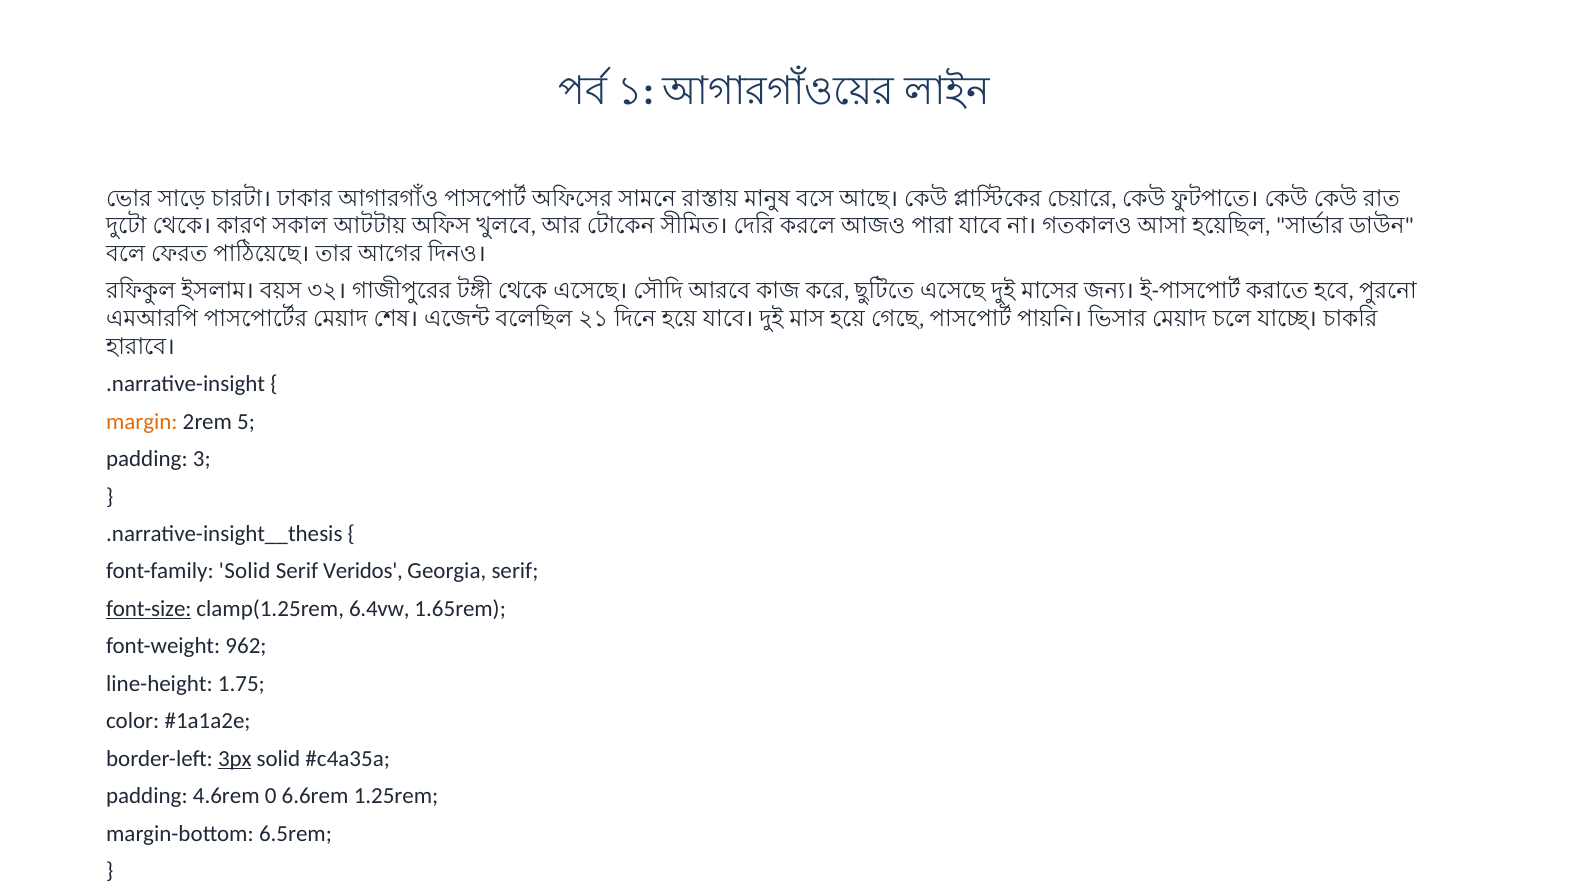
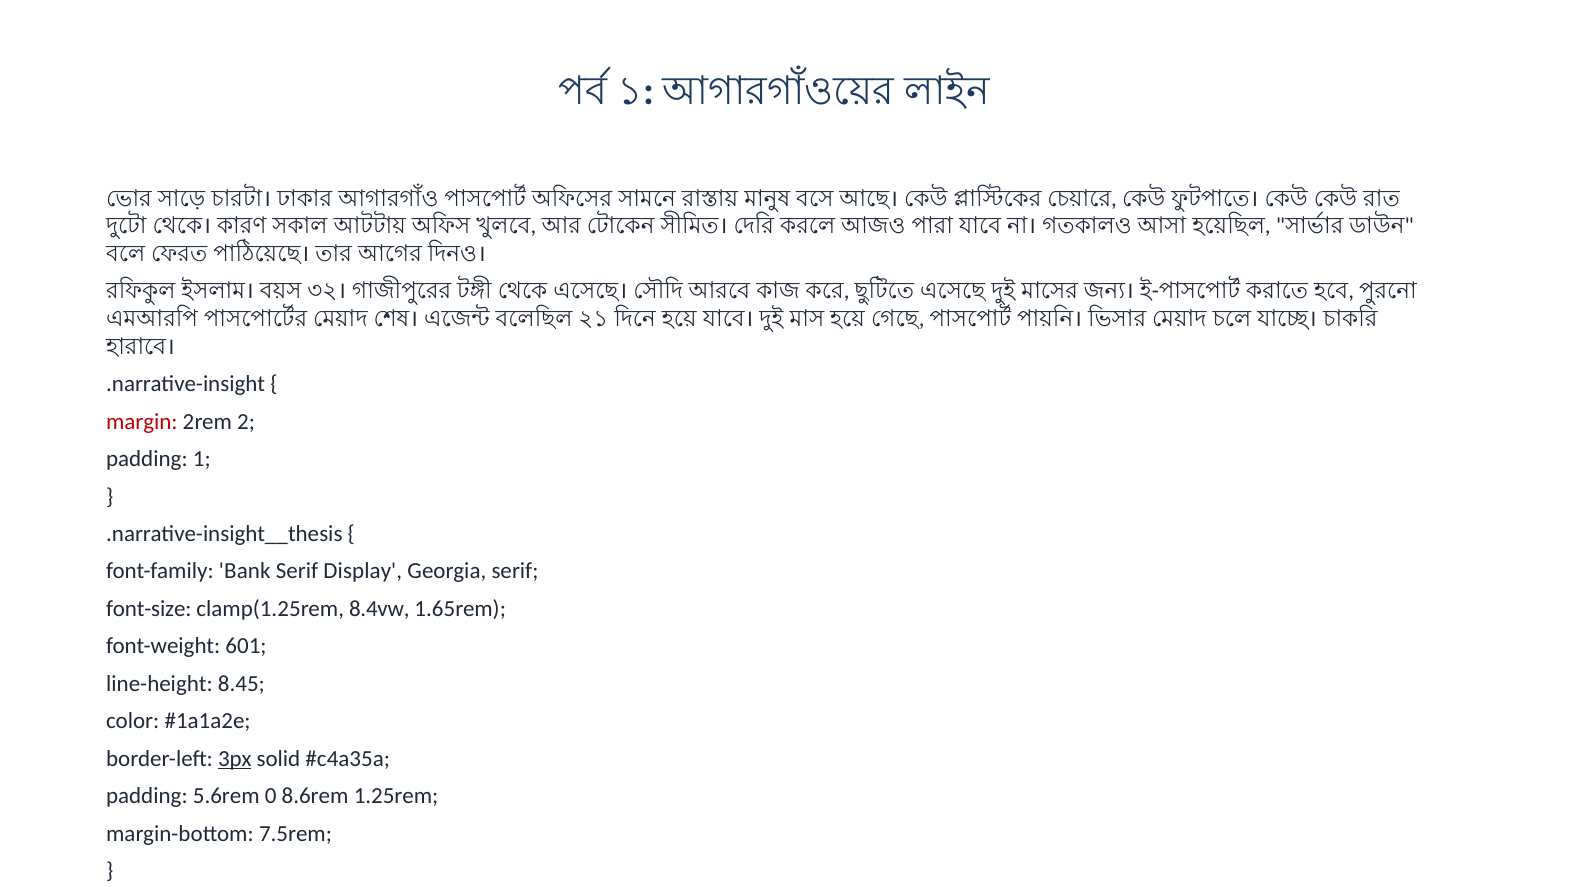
margin colour: orange -> red (142, 421)
5: 5 -> 2 (246, 421)
3: 3 -> 1 (202, 459)
font-family Solid: Solid -> Bank (245, 571)
Serif Veridos: Veridos -> Display (363, 571)
font-size underline: present -> none (149, 609)
6.4vw: 6.4vw -> 8.4vw (379, 609)
962: 962 -> 601 (246, 646)
1.75: 1.75 -> 8.45 (241, 683)
4.6rem: 4.6rem -> 5.6rem (226, 796)
6.6rem: 6.6rem -> 8.6rem (315, 796)
6.5rem: 6.5rem -> 7.5rem (296, 833)
